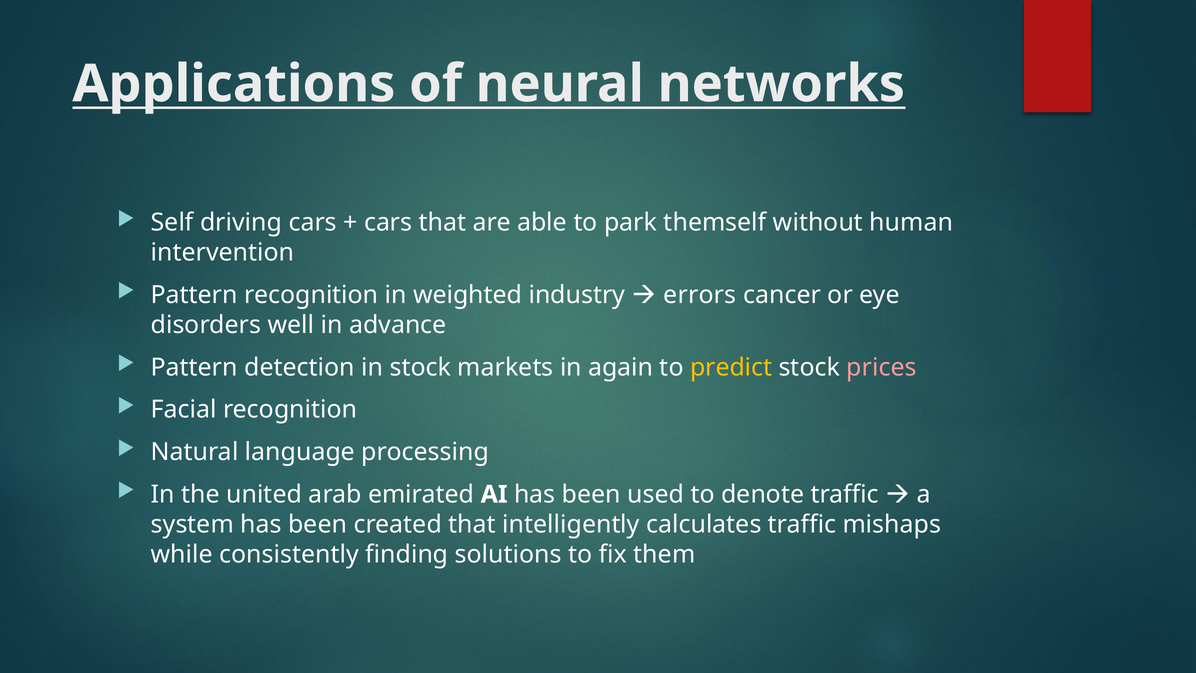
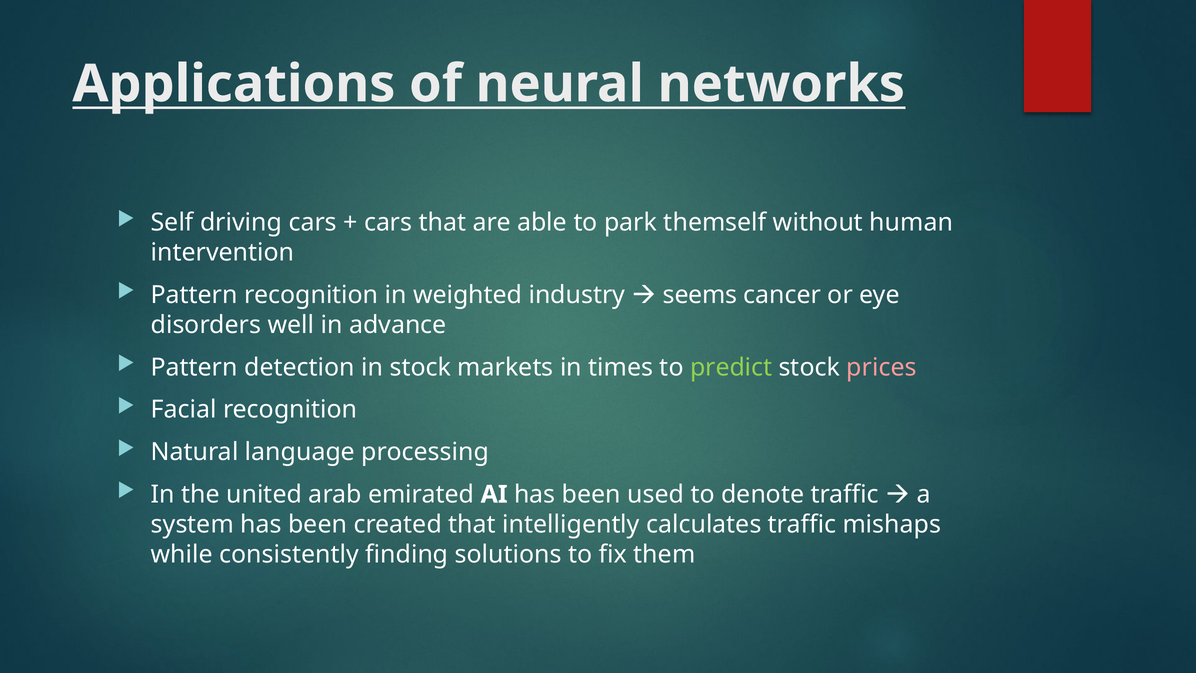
errors: errors -> seems (700, 295)
again: again -> times (621, 367)
predict colour: yellow -> light green (731, 367)
